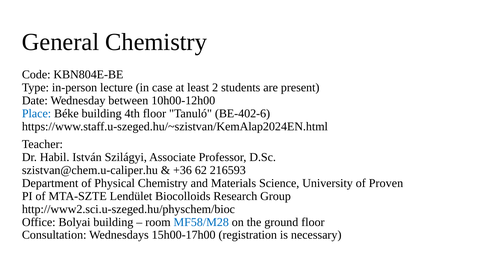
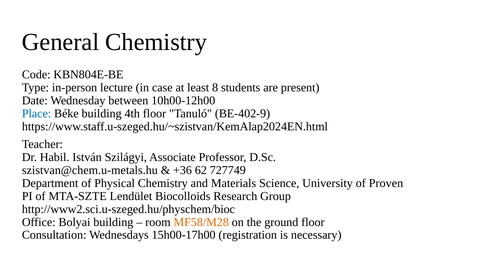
2: 2 -> 8 (215, 87)
BE-402-6: BE-402-6 -> BE-402-9 (243, 113)
szistvan@chem.u-caliper.hu: szistvan@chem.u-caliper.hu -> szistvan@chem.u-metals.hu (90, 170)
216593: 216593 -> 727749 (228, 170)
MF58/M28 colour: blue -> orange (201, 222)
